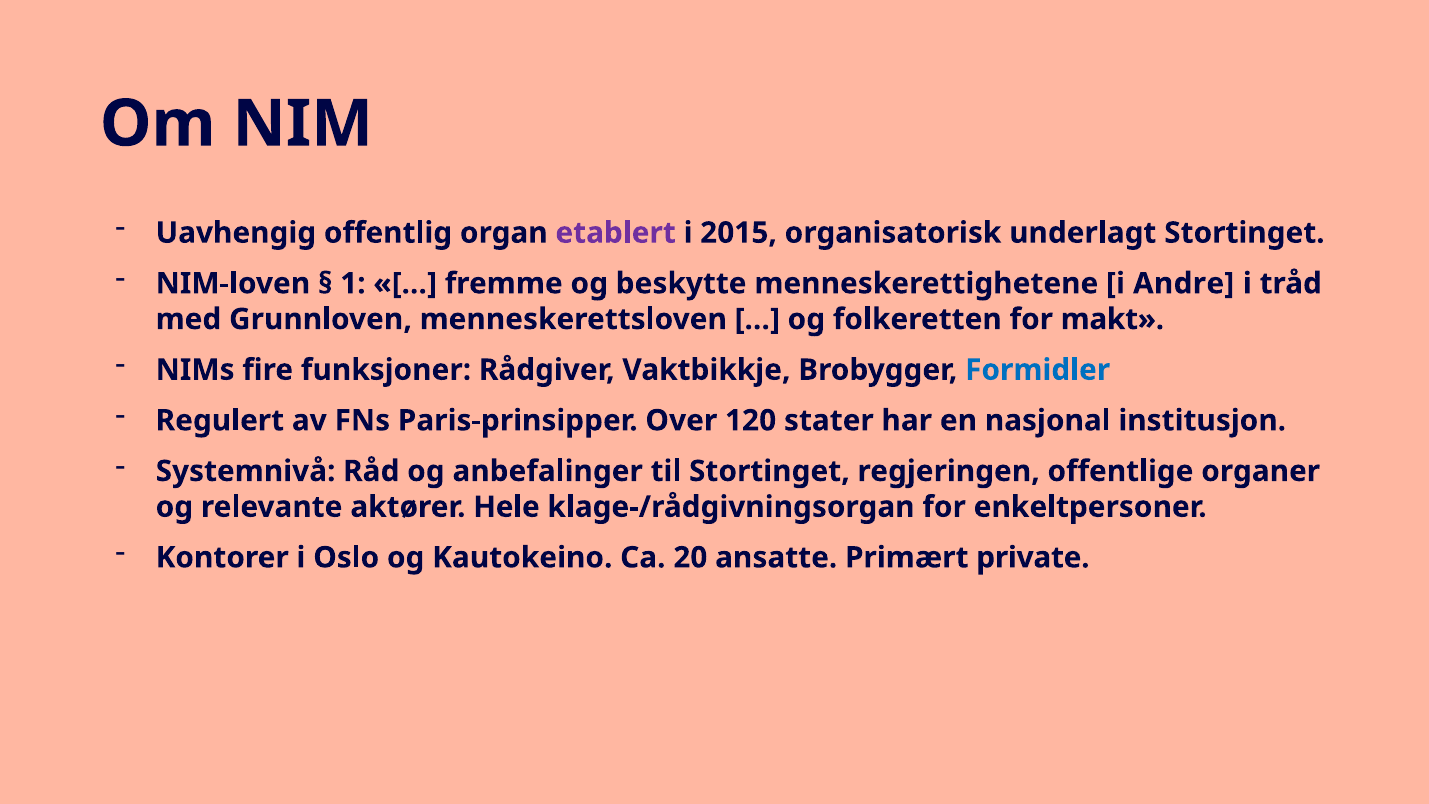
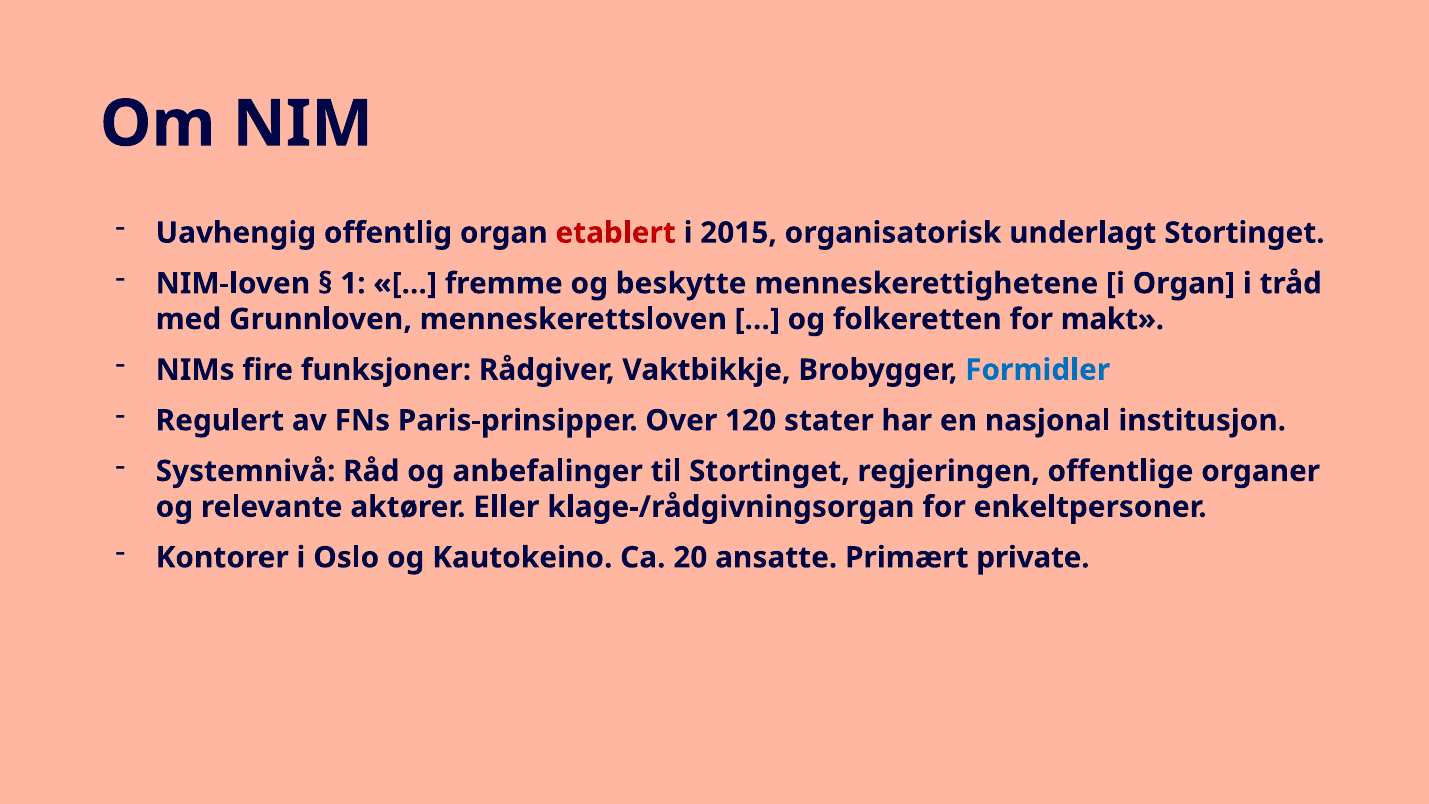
etablert colour: purple -> red (616, 233)
i Andre: Andre -> Organ (1184, 283)
Hele: Hele -> Eller (506, 507)
